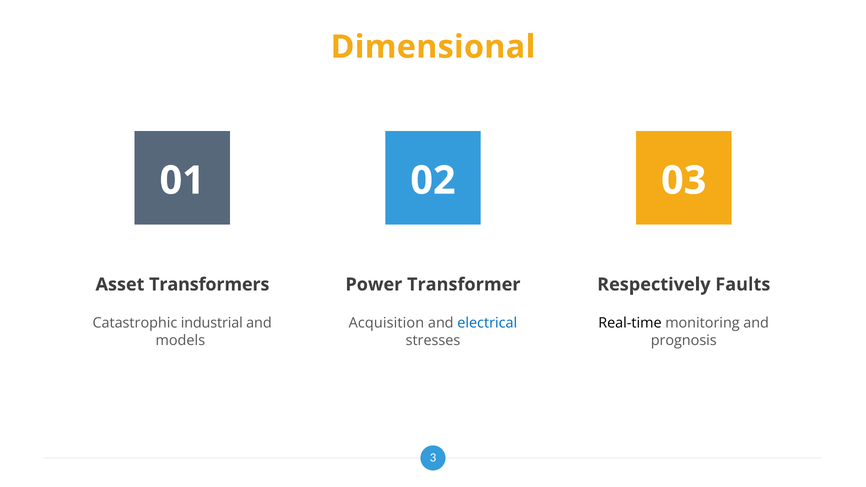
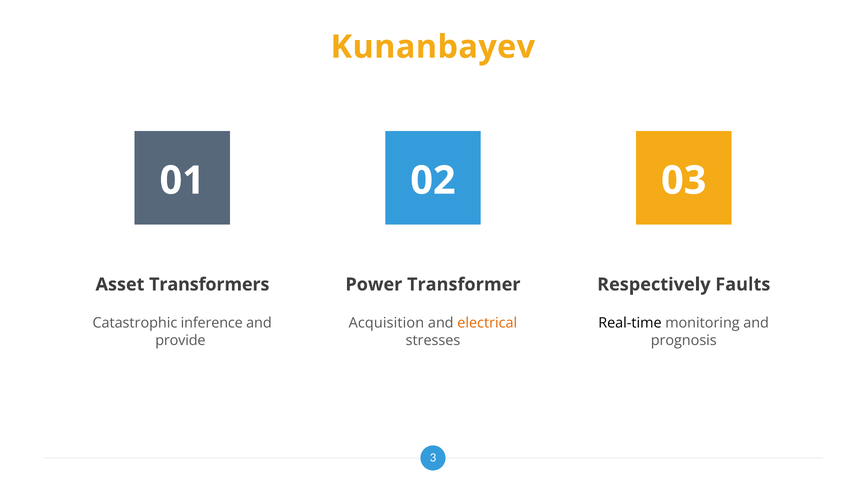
Dimensional: Dimensional -> Kunanbayev (433, 47)
industrial: industrial -> inference (212, 323)
electrical colour: blue -> orange (487, 323)
models: models -> provide (180, 340)
